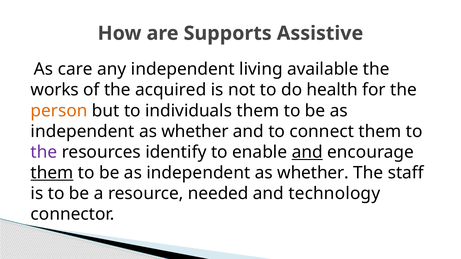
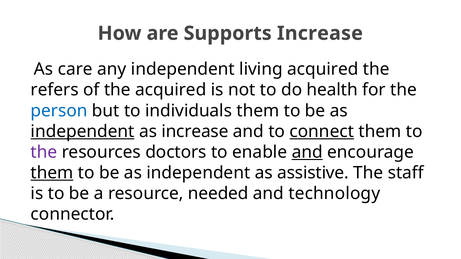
Supports Assistive: Assistive -> Increase (320, 33)
living available: available -> acquired (323, 69)
works: works -> refers (55, 90)
person colour: orange -> blue (59, 111)
independent underline: none -> present (83, 132)
whether: whether -> increase (195, 132)
connect underline: none -> present (322, 132)
identify: identify -> doctors (176, 152)
whether: whether -> assistive (313, 173)
